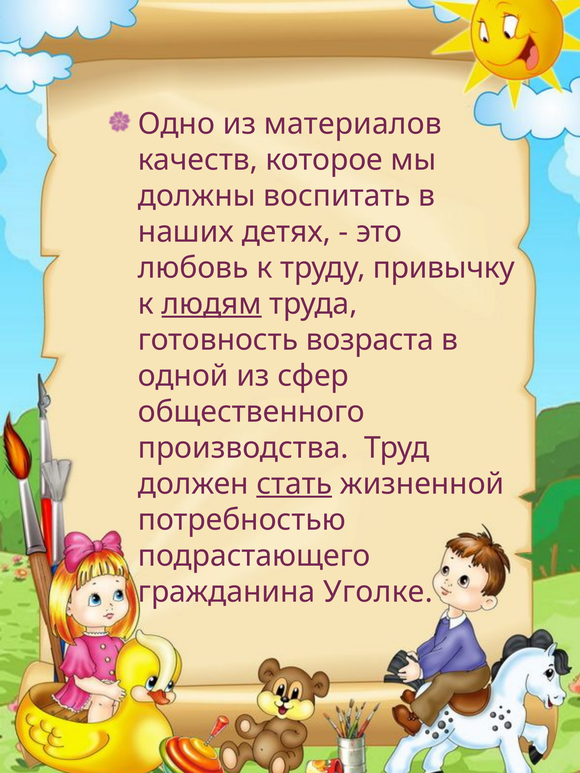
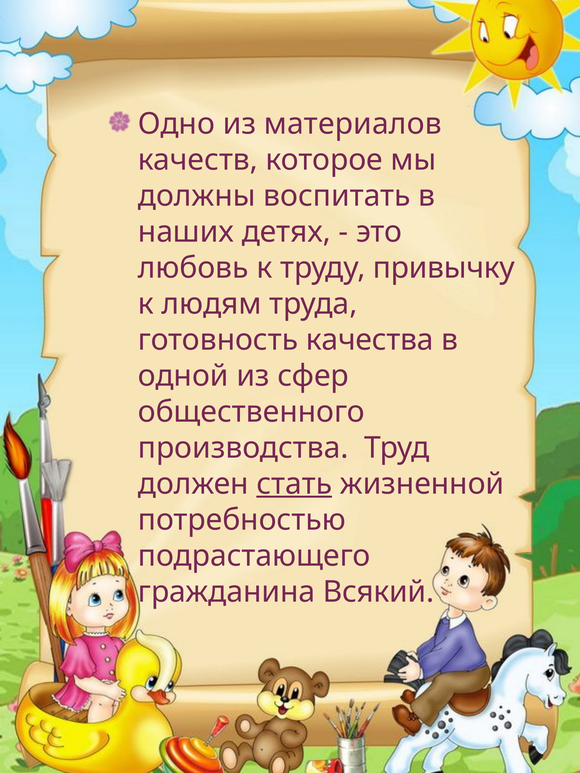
людям underline: present -> none (212, 304)
возраста: возраста -> качества (370, 340)
Уголке: Уголке -> Всякий (378, 592)
